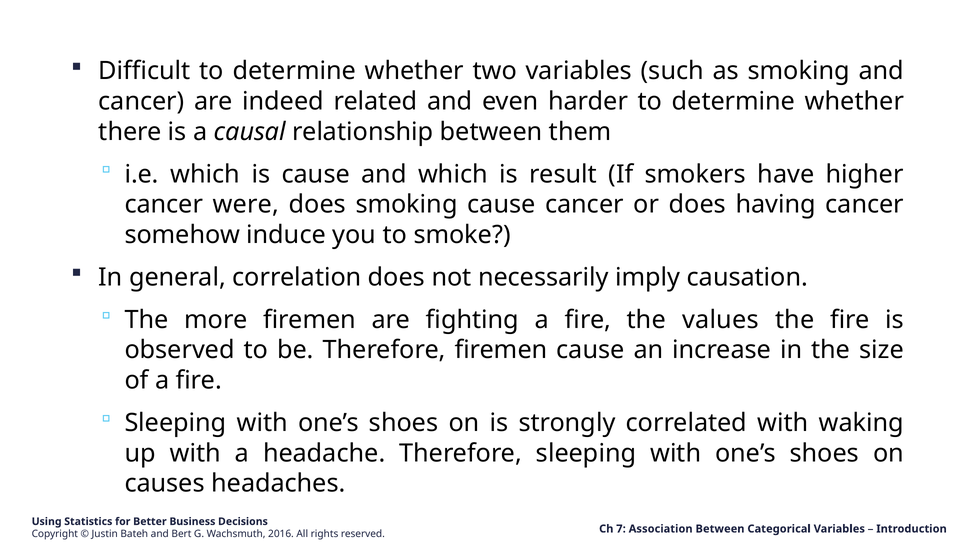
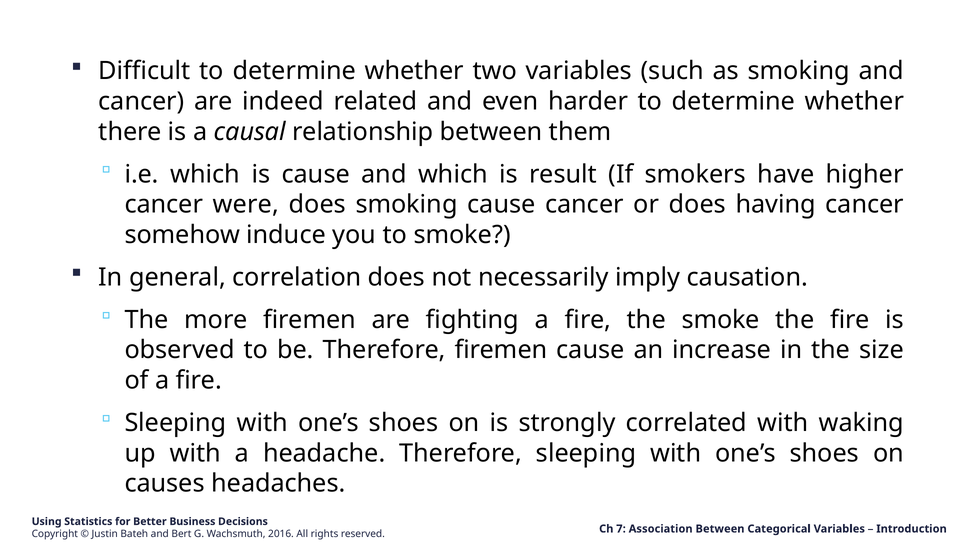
the values: values -> smoke (721, 320)
